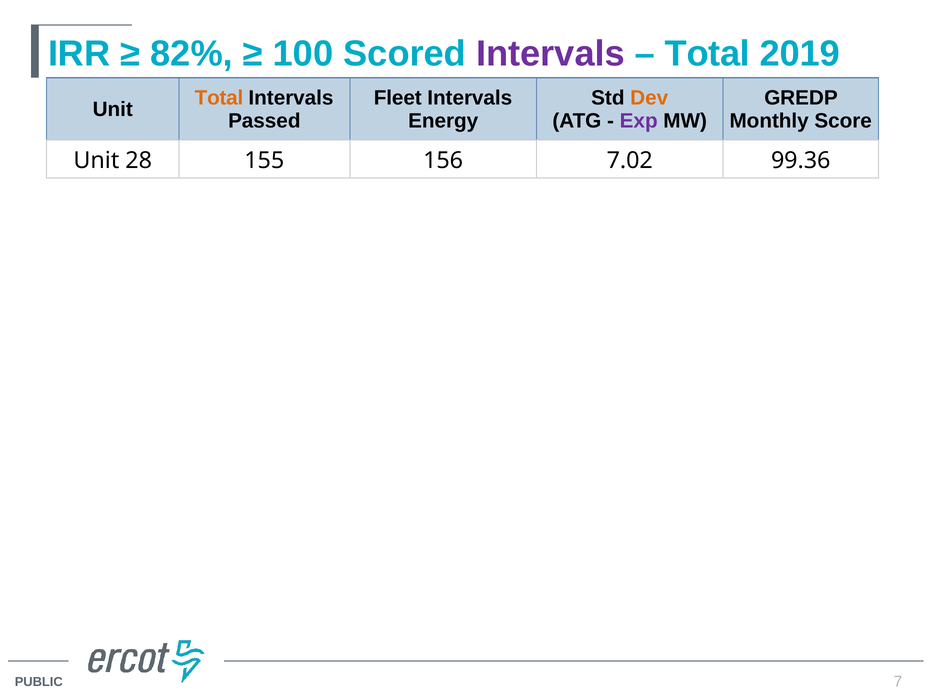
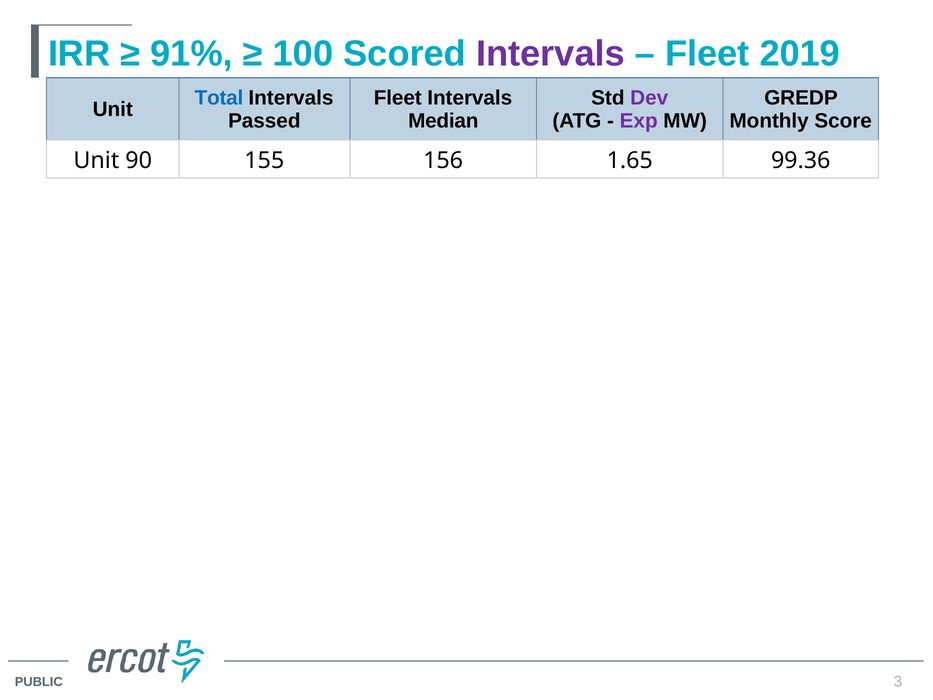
82%: 82% -> 91% (192, 54)
Total: Total -> Fleet (707, 54)
Total colour: orange -> blue (219, 98)
Dev colour: orange -> purple (649, 98)
Energy: Energy -> Median (443, 121)
28: 28 -> 90 (139, 161)
7.02: 7.02 -> 1.65 (630, 161)
7: 7 -> 3 (898, 681)
